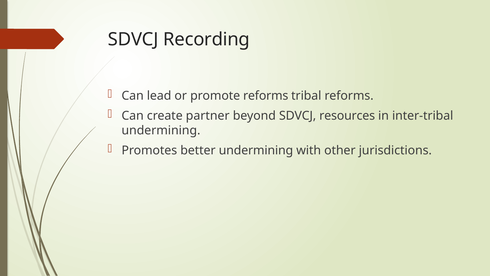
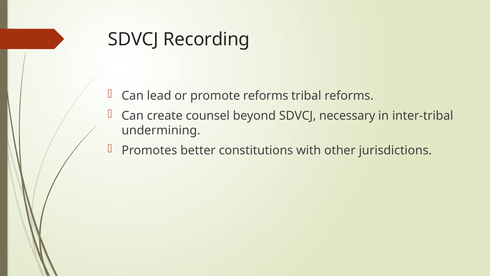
partner: partner -> counsel (208, 116)
resources: resources -> necessary (347, 116)
better undermining: undermining -> constitutions (256, 150)
